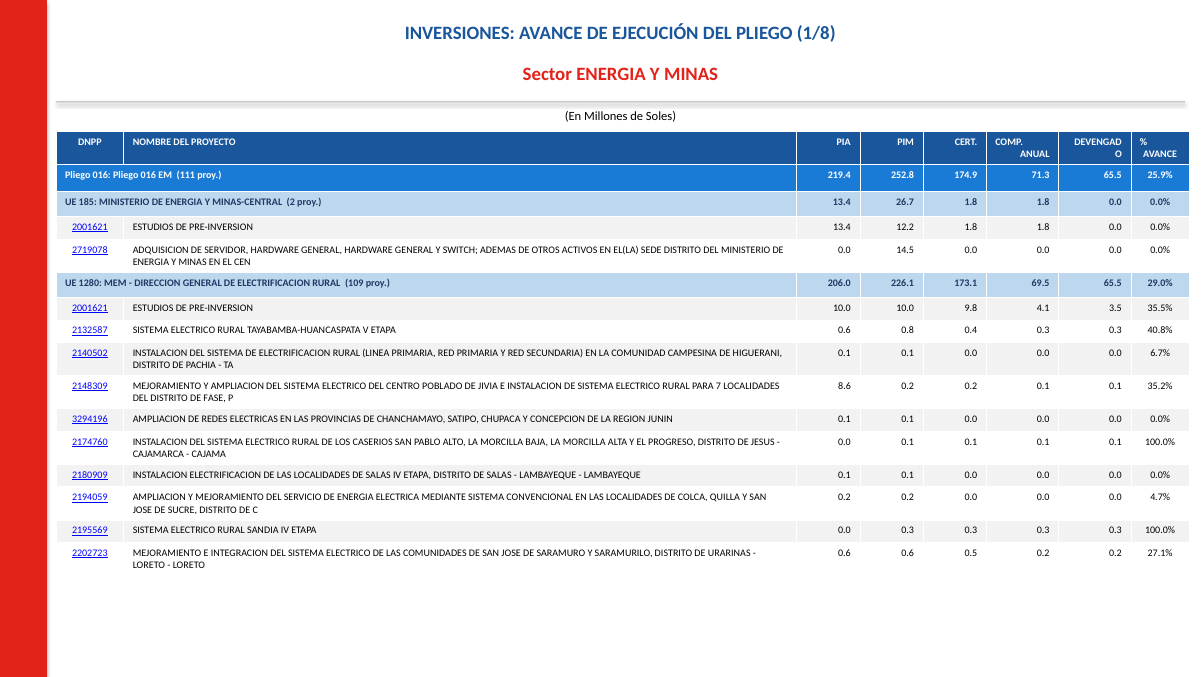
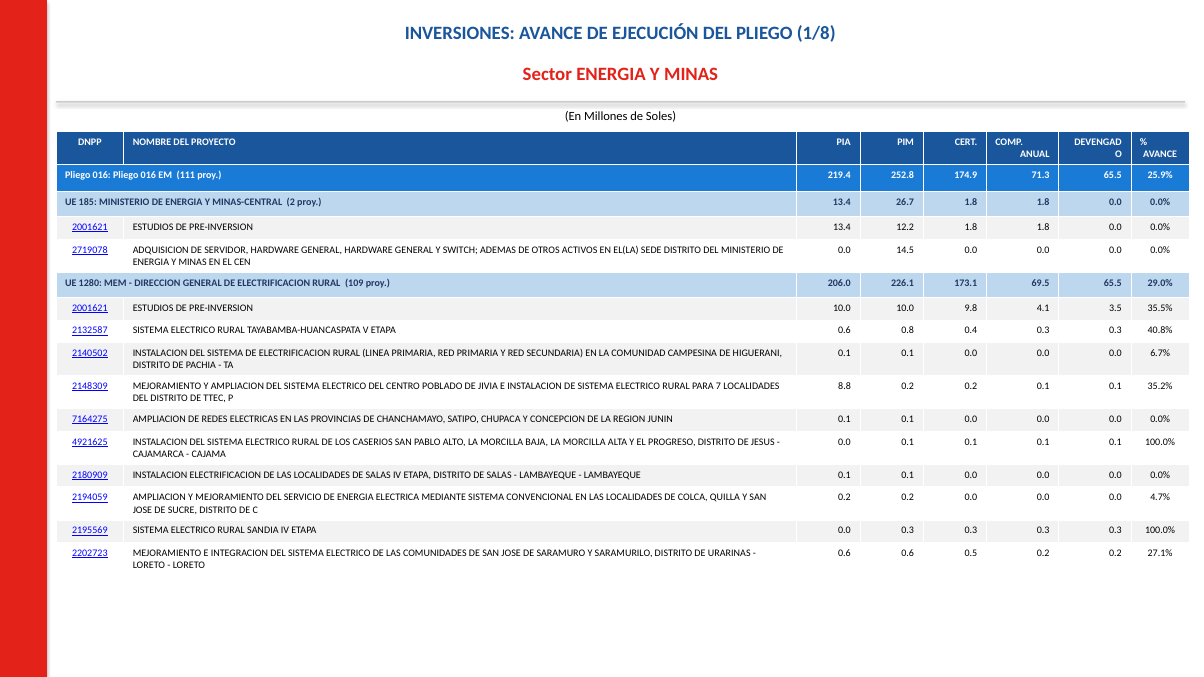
8.6: 8.6 -> 8.8 (845, 387)
FASE: FASE -> TTEC (215, 399)
3294196: 3294196 -> 7164275 (90, 420)
2174760: 2174760 -> 4921625 (90, 442)
